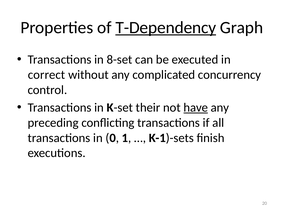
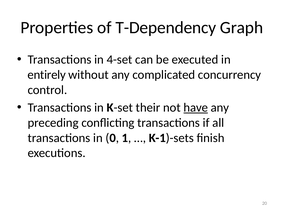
T-Dependency underline: present -> none (166, 27)
8-set: 8-set -> 4-set (120, 60)
correct: correct -> entirely (47, 75)
